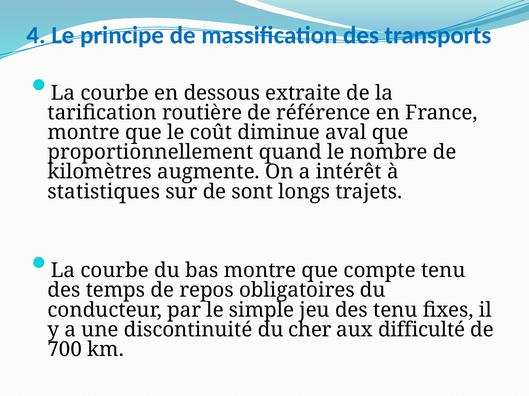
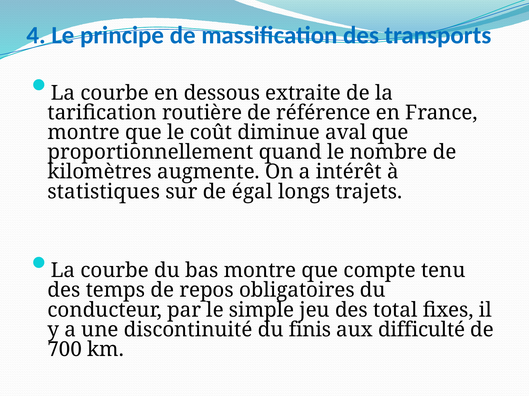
sont: sont -> égal (252, 192)
des tenu: tenu -> total (395, 311)
cher: cher -> finis (310, 330)
